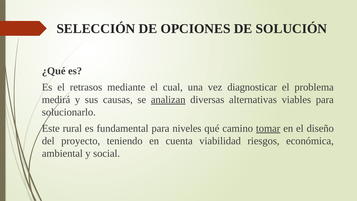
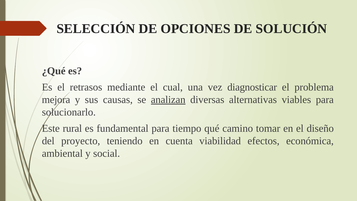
medirá: medirá -> mejora (56, 100)
niveles: niveles -> tiempo (187, 128)
tomar underline: present -> none (268, 128)
riesgos: riesgos -> efectos (264, 141)
